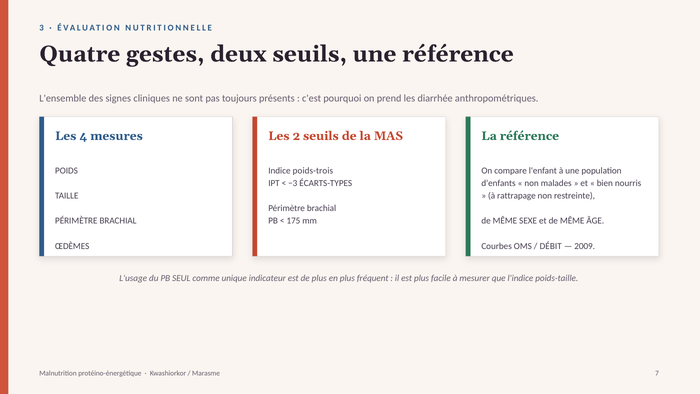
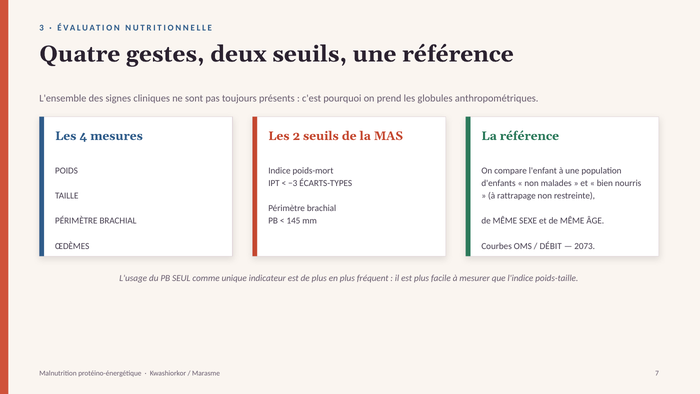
diarrhée: diarrhée -> globules (435, 98)
poids-trois: poids-trois -> poids-mort (313, 170)
175: 175 -> 145 (293, 221)
2009: 2009 -> 2073 (585, 246)
